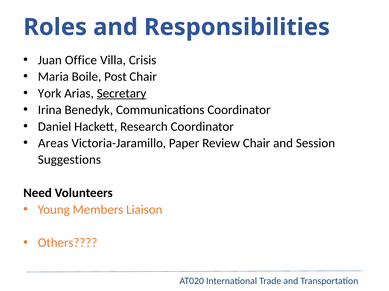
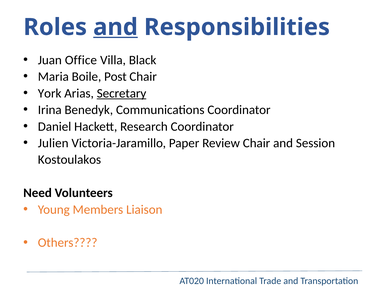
and underline: none -> present (116, 27)
Crisis: Crisis -> Black (143, 60)
Areas: Areas -> Julien (53, 143)
Suggestions: Suggestions -> Kostoulakos (69, 160)
